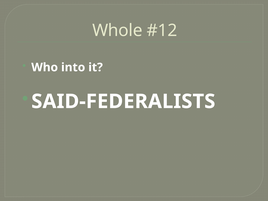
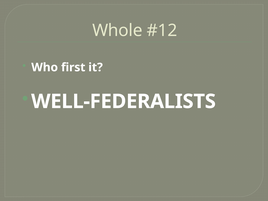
into: into -> first (73, 67)
SAID-FEDERALISTS: SAID-FEDERALISTS -> WELL-FEDERALISTS (123, 101)
